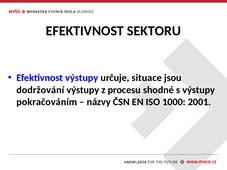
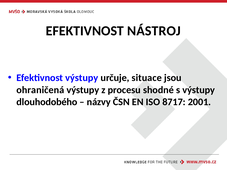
SEKTORU: SEKTORU -> NÁSTROJ (154, 31)
dodržování: dodržování -> ohraničená (40, 90)
pokračováním: pokračováním -> dlouhodobého (47, 102)
1000: 1000 -> 8717 (174, 102)
